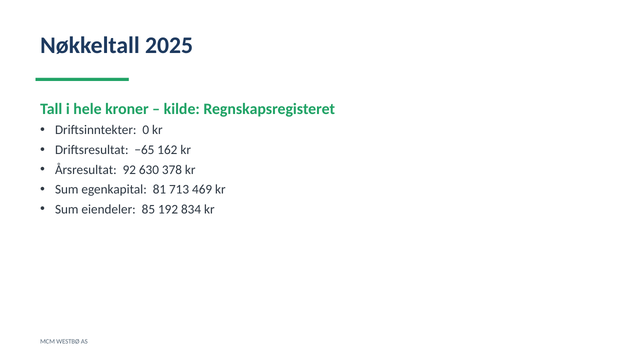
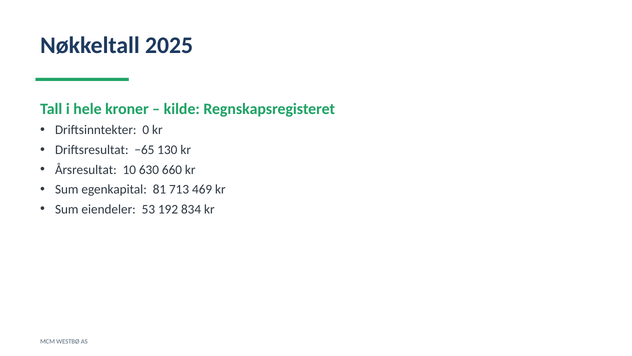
162: 162 -> 130 (167, 150)
92: 92 -> 10 (129, 169)
378: 378 -> 660 (172, 169)
85: 85 -> 53 (148, 209)
